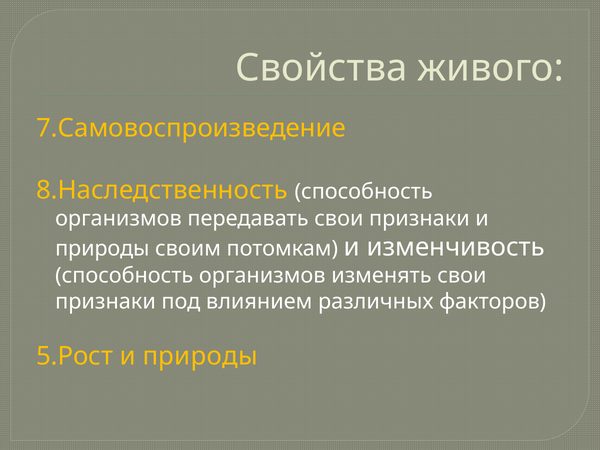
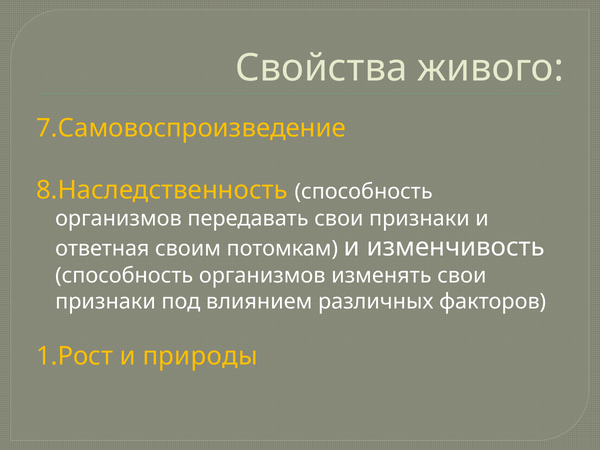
природы: природы -> ответная (102, 249)
5.Рост: 5.Рост -> 1.Рост (75, 356)
